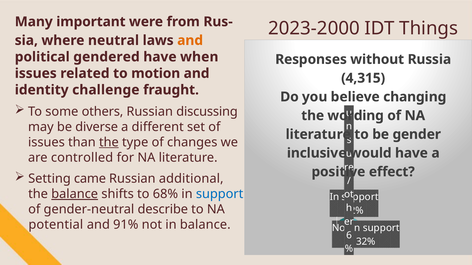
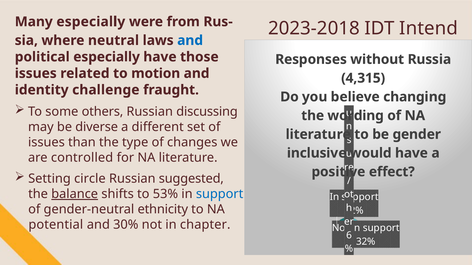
Many important: important -> especially (91, 22)
2023-2000: 2023-2000 -> 2023-2018 (314, 29)
Things: Things -> Intend (429, 29)
and colour: orange -> blue (190, 40)
political gendered: gendered -> especially (107, 57)
when: when -> those (199, 57)
the underline: present -> none (109, 142)
came: came -> circle (90, 179)
additional: additional -> suggested (191, 179)
68%: 68% -> 53% (165, 194)
describe: describe -> ethnicity (163, 210)
91%: 91% -> 30% (126, 225)
in balance: balance -> chapter (205, 225)
